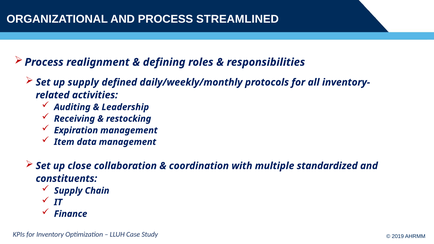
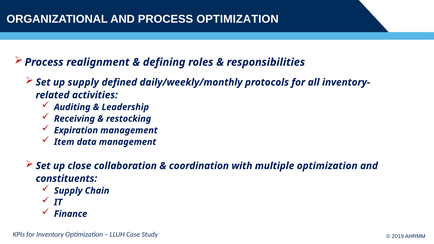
PROCESS STREAMLINED: STREAMLINED -> OPTIMIZATION (238, 19)
multiple standardized: standardized -> optimization (327, 166)
